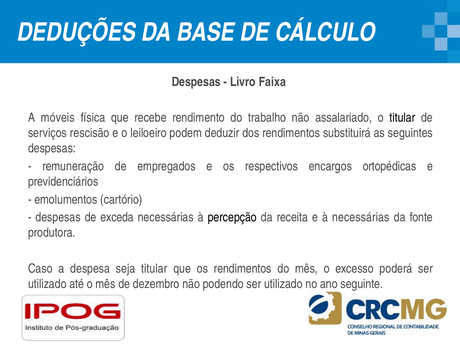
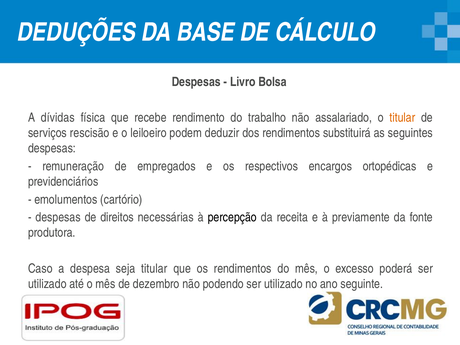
Faixa: Faixa -> Bolsa (272, 82)
móveis: móveis -> dívidas (58, 118)
titular colour: black -> orange (402, 118)
exceda: exceda -> direitos (117, 217)
à necessárias: necessárias -> previamente (361, 217)
